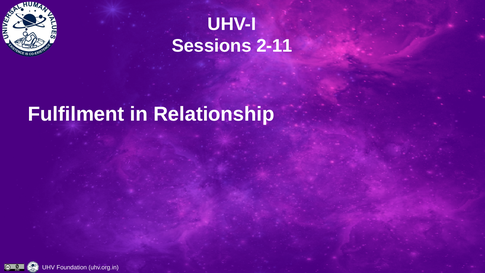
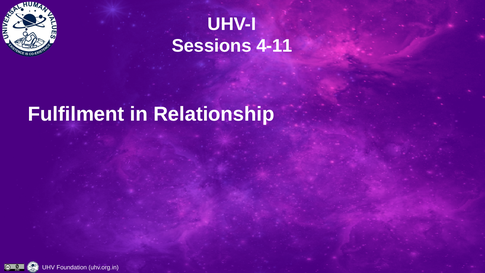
2-11: 2-11 -> 4-11 (274, 46)
